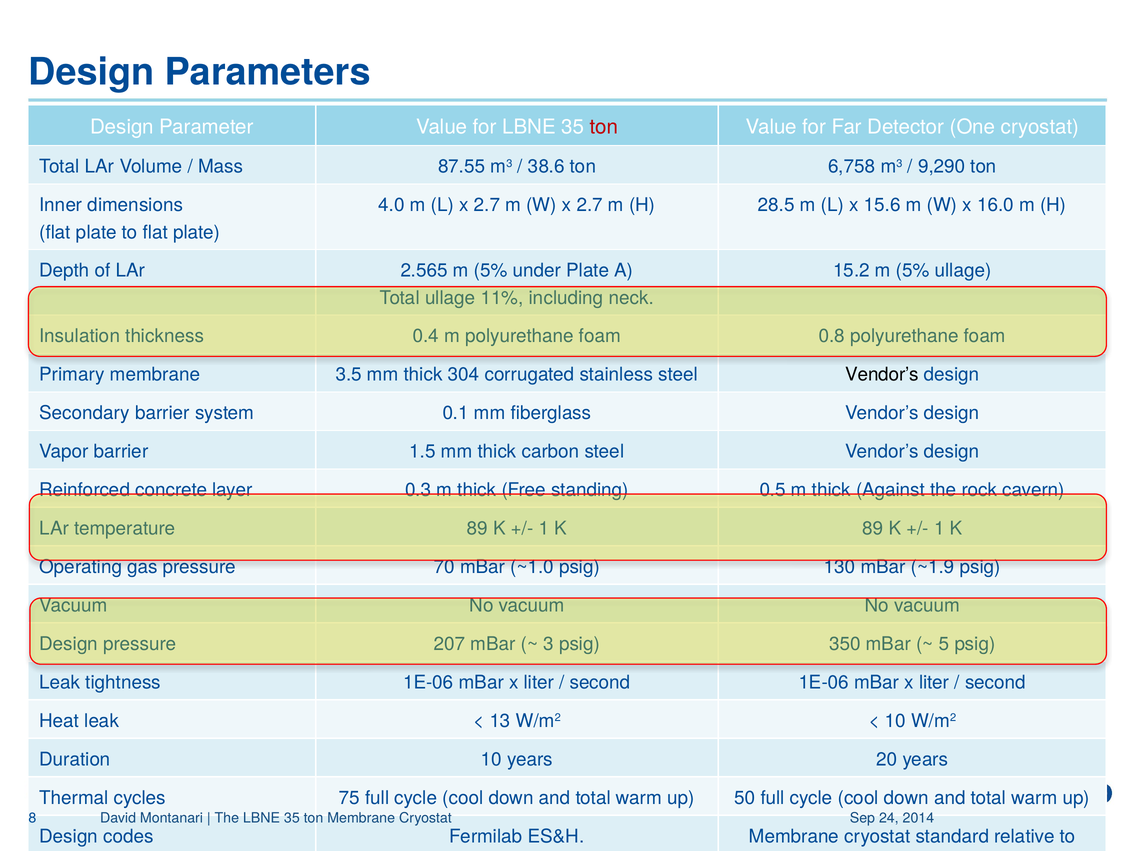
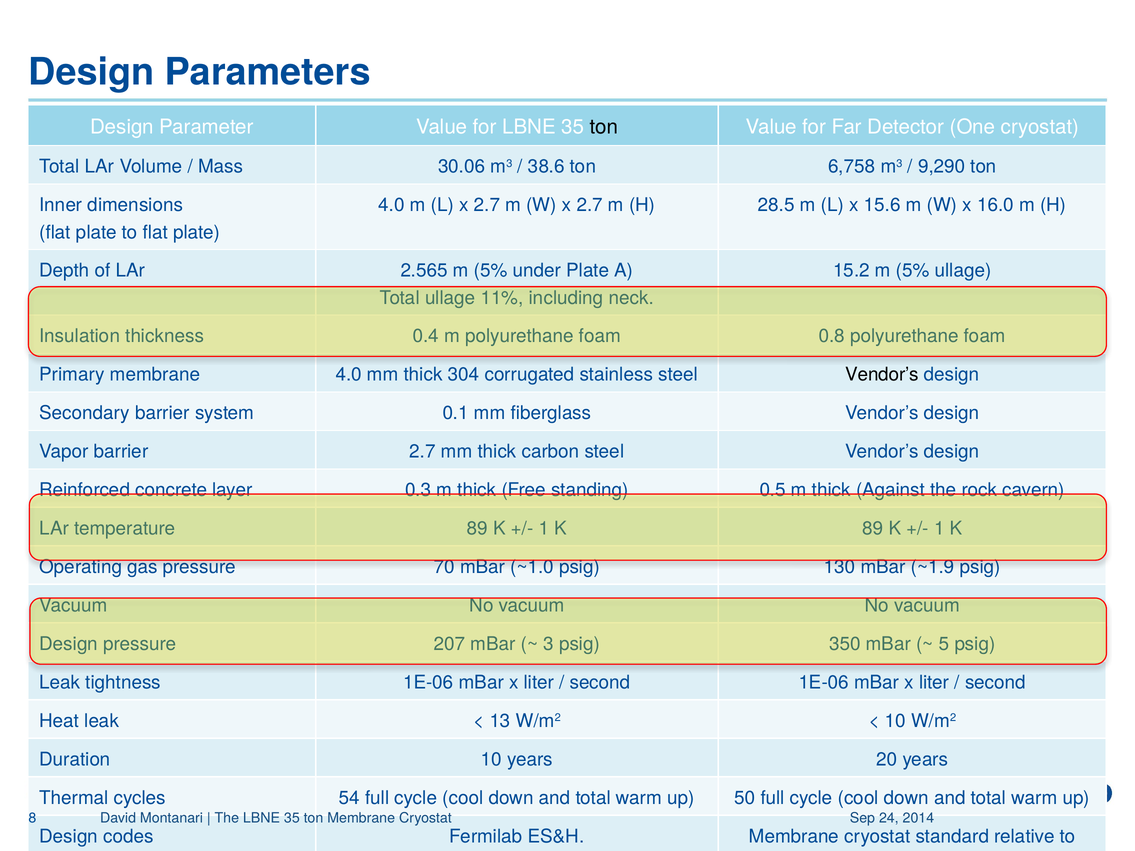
ton colour: red -> black (604, 127)
87.55: 87.55 -> 30.06 (462, 167)
membrane 3.5: 3.5 -> 4.0 (349, 375)
barrier 1.5: 1.5 -> 2.7 (423, 452)
75: 75 -> 54 (349, 798)
